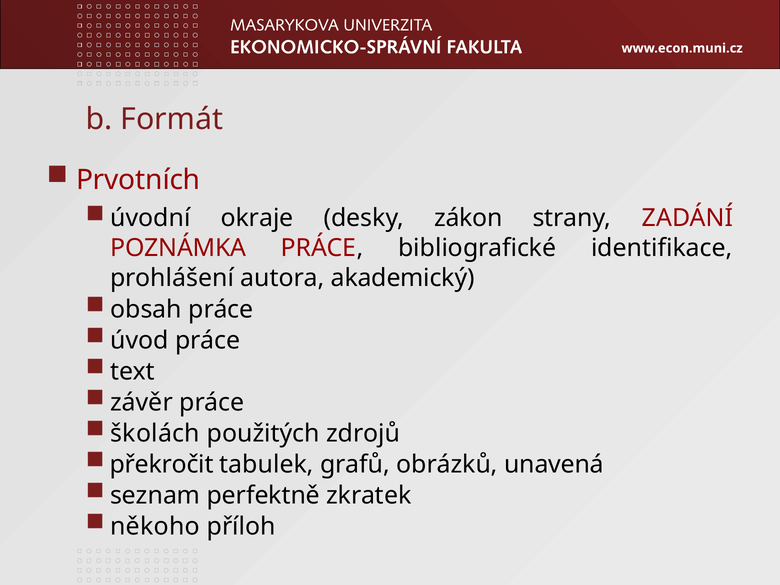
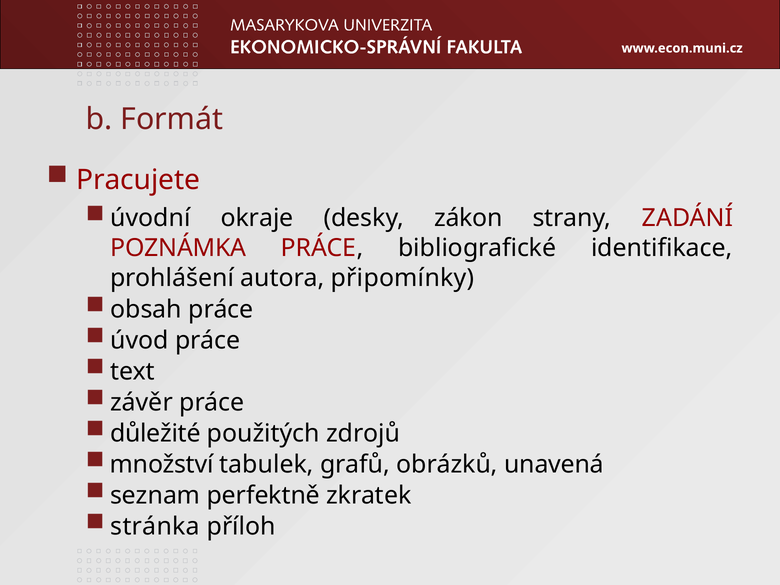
Prvotních: Prvotních -> Pracujete (138, 180)
akademický: akademický -> připomínky (402, 278)
školách: školách -> důležité (155, 433)
překročit: překročit -> množství (162, 464)
někoho: někoho -> stránka (155, 527)
